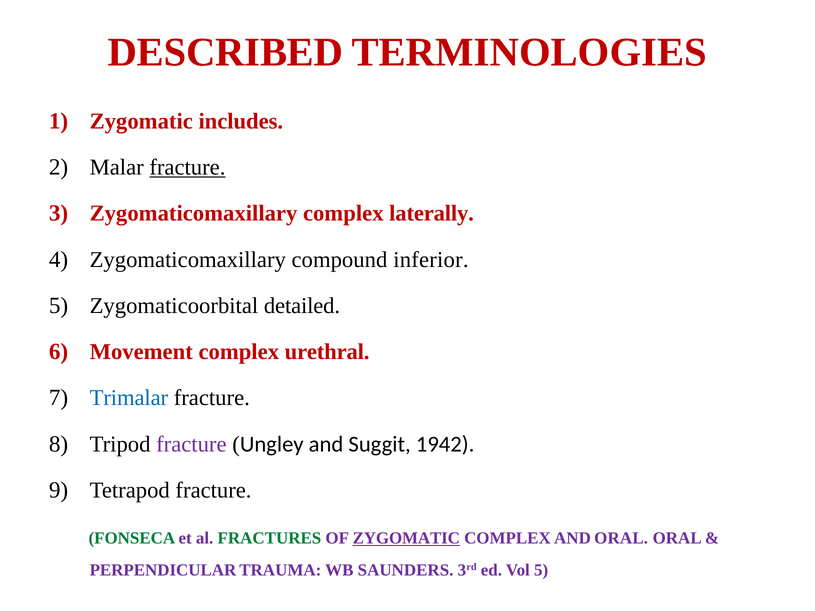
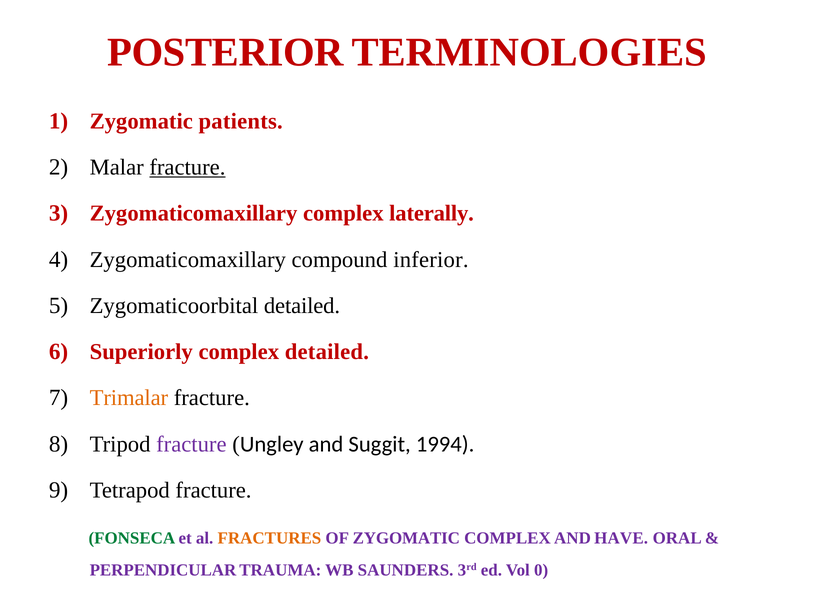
DESCRIBED: DESCRIBED -> POSTERIOR (226, 52)
includes: includes -> patients (241, 121)
Movement: Movement -> Superiorly (141, 352)
complex urethral: urethral -> detailed (327, 352)
Trimalar colour: blue -> orange (129, 398)
1942: 1942 -> 1994 (445, 444)
FRACTURES colour: green -> orange (269, 539)
ZYGOMATIC underline: present -> none (406, 539)
AND ORAL: ORAL -> HAVE (621, 539)
Vol 5: 5 -> 0 (541, 570)
